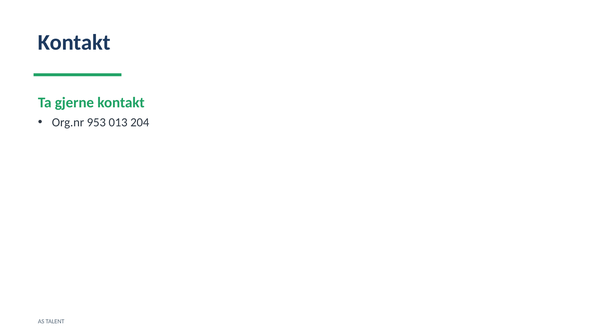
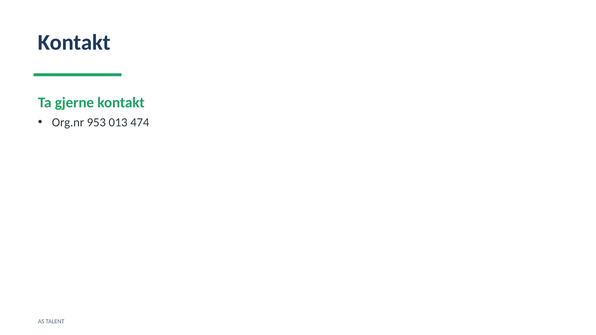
204: 204 -> 474 (140, 123)
